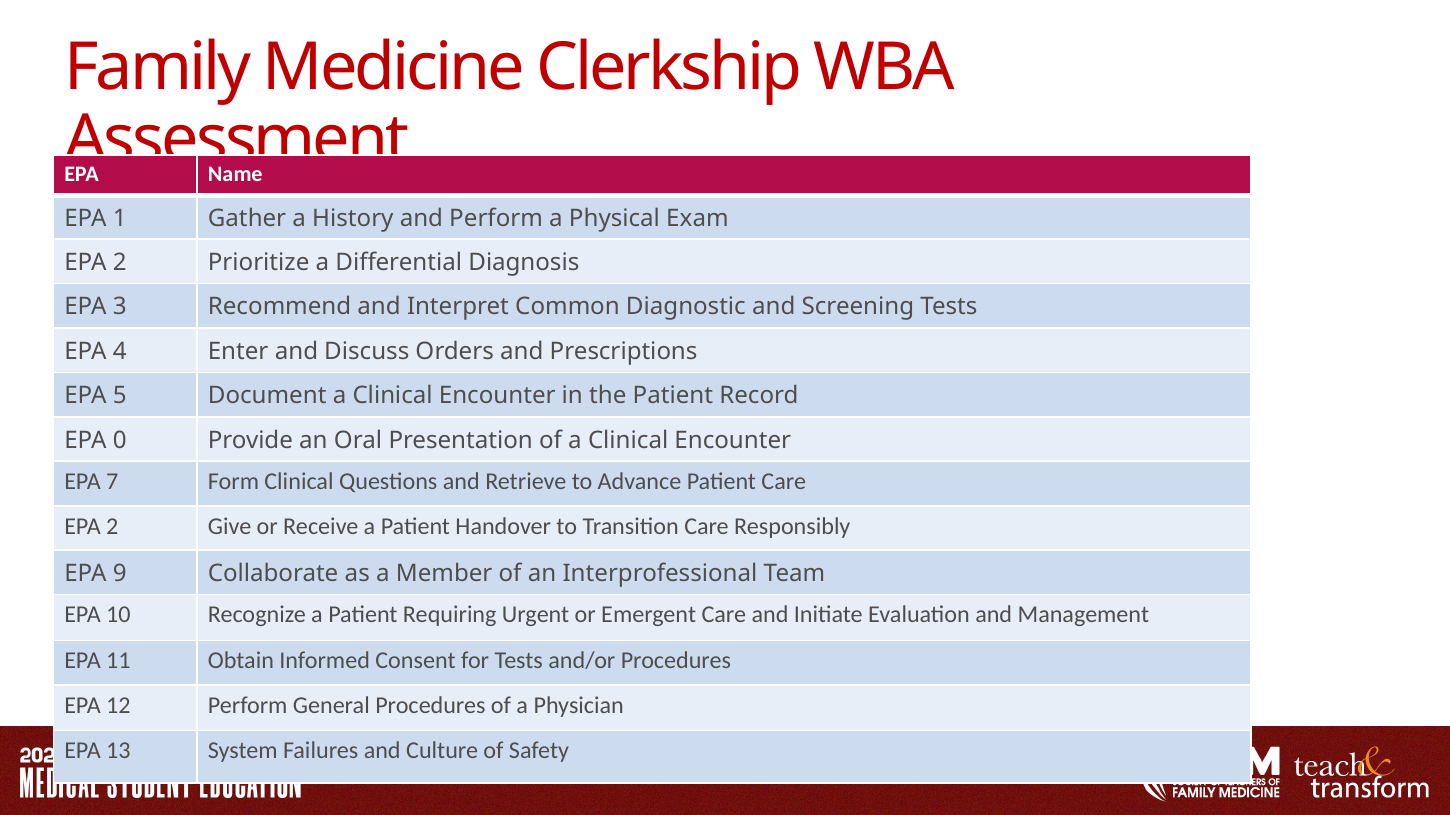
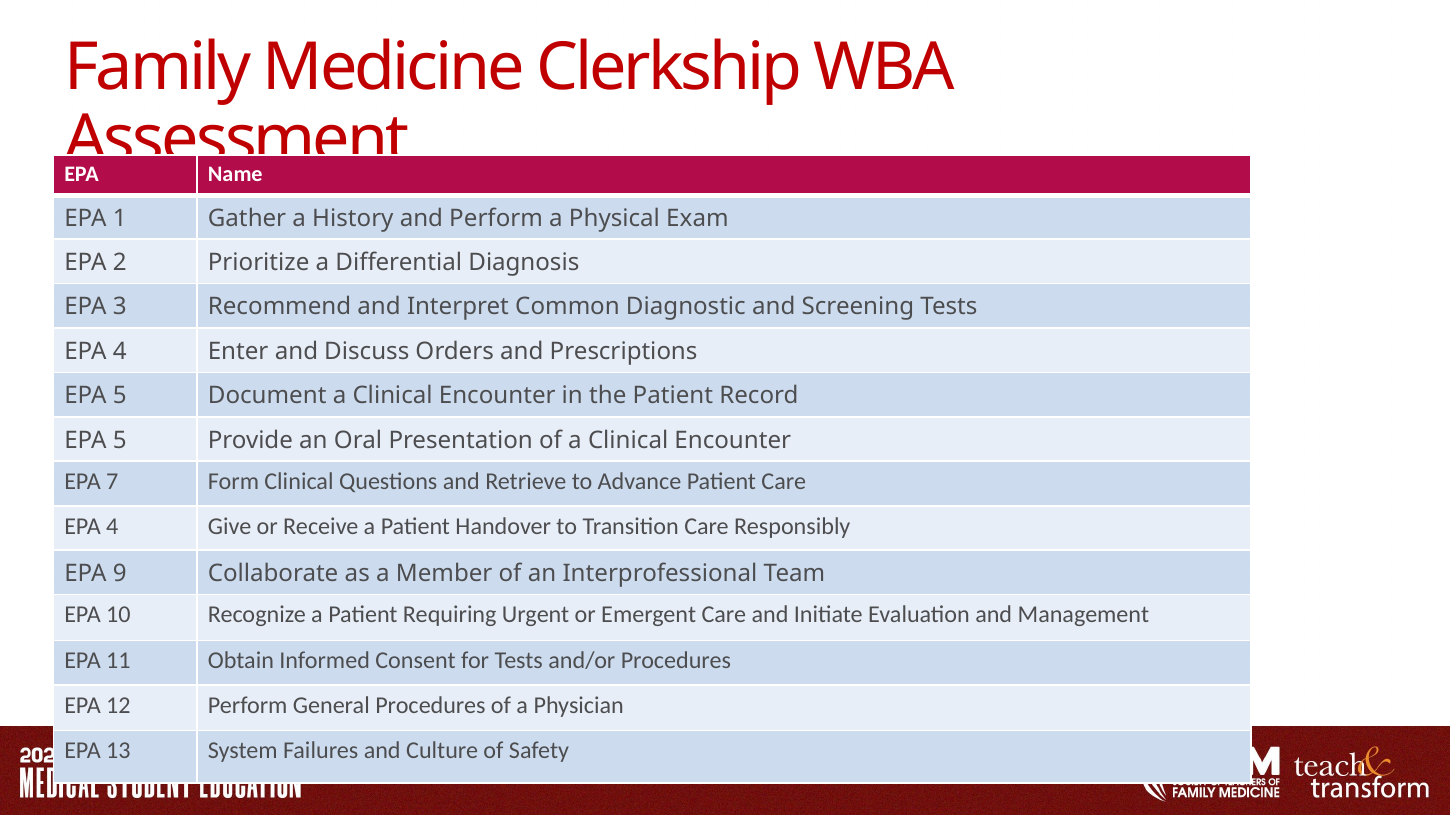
0: 0 -> 5 (120, 441)
2: 2 -> 4 (112, 527)
